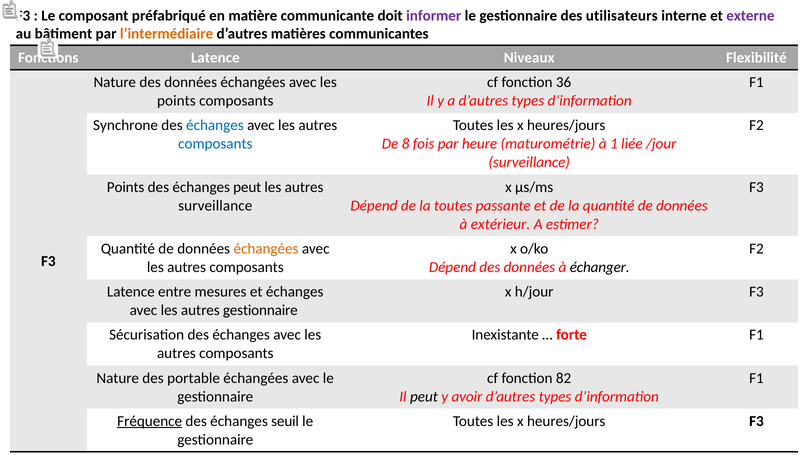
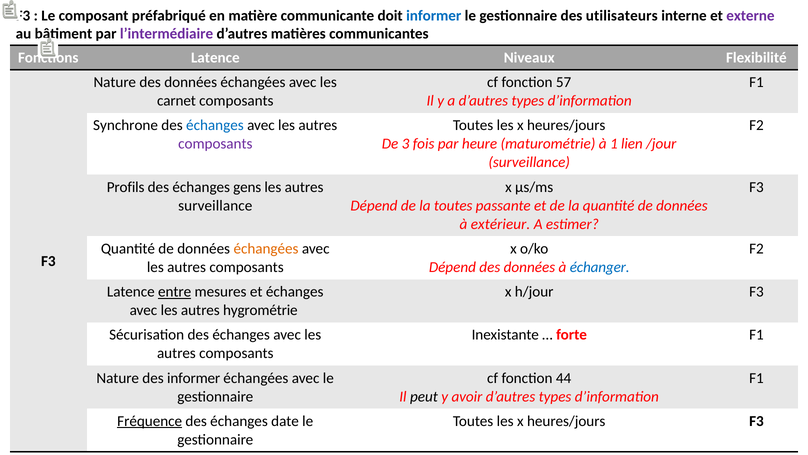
informer colour: purple -> blue (434, 15)
l’intermédiaire colour: orange -> purple (167, 34)
36: 36 -> 57 (564, 82)
points: points -> carnet (176, 101)
composants colour: blue -> purple (215, 144)
8: 8 -> 3 (406, 144)
liée: liée -> lien (632, 144)
Points: Points -> Profils (126, 187)
échanges peut: peut -> gens (247, 187)
échanger colour: black -> blue (600, 267)
entre underline: none -> present (175, 291)
autres gestionnaire: gestionnaire -> hygrométrie (260, 310)
des portable: portable -> informer (194, 378)
82: 82 -> 44 (564, 378)
seuil: seuil -> date (285, 421)
